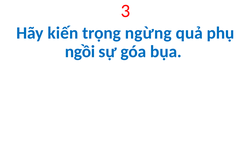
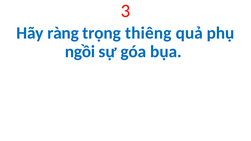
kiến: kiến -> ràng (63, 33)
ngừng: ngừng -> thiêng (148, 33)
